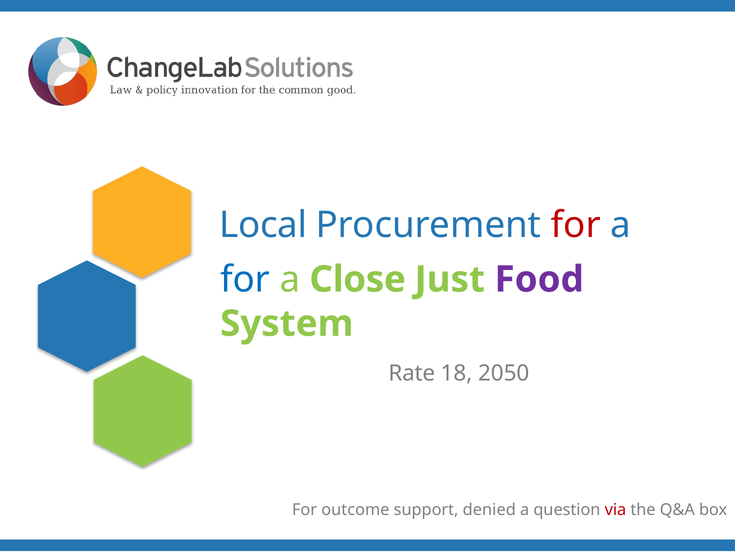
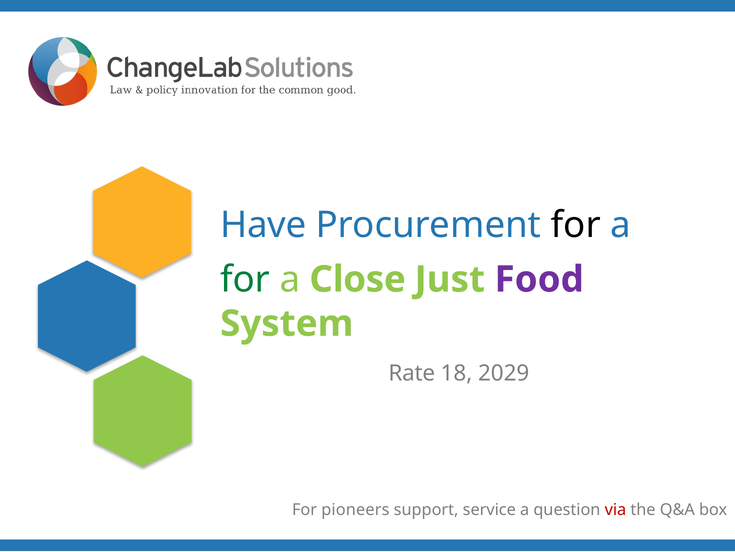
Local: Local -> Have (263, 225)
for colour: red -> black (576, 225)
for colour: blue -> green (245, 279)
2050: 2050 -> 2029 (504, 373)
outcome: outcome -> pioneers (355, 509)
denied: denied -> service (489, 509)
